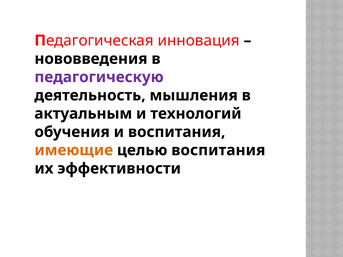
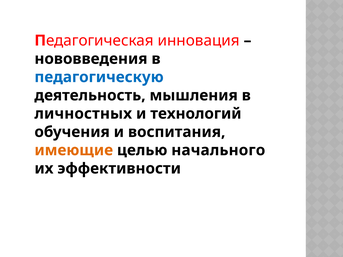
педагогическую colour: purple -> blue (99, 77)
актуальным: актуальным -> личностных (83, 114)
целью воспитания: воспитания -> начального (218, 150)
